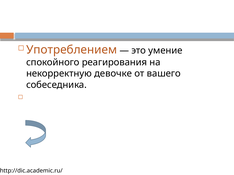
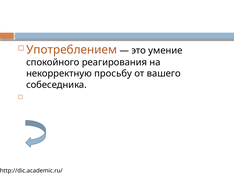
девочке: девочке -> просьбу (113, 74)
